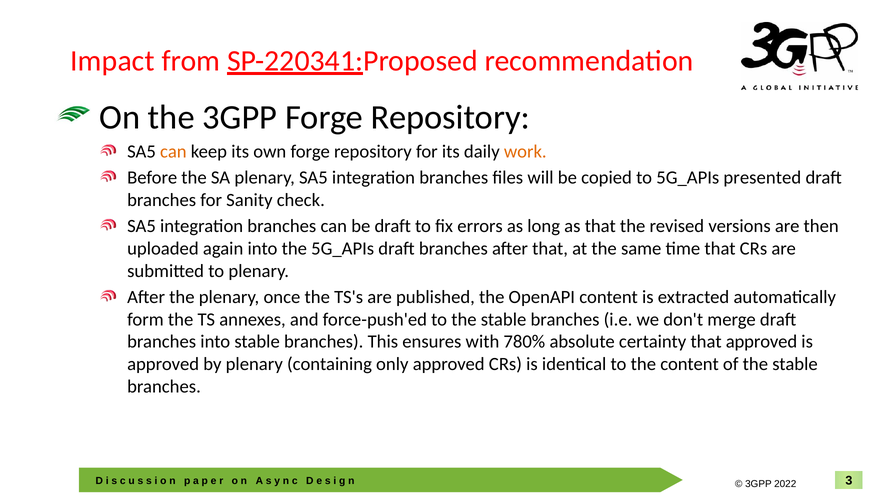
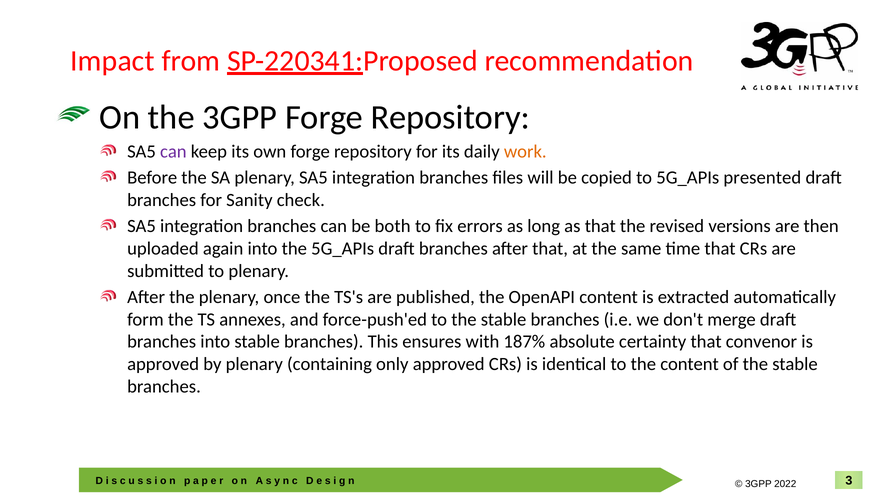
can colour: orange -> purple (173, 152)
be draft: draft -> both (393, 226)
780%: 780% -> 187% (524, 342)
that approved: approved -> convenor (761, 342)
